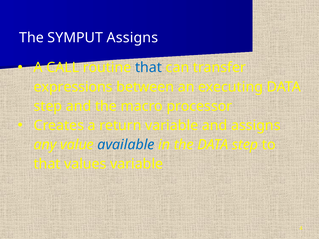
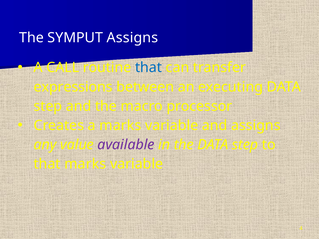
a return: return -> marks (120, 126)
available colour: blue -> purple (126, 145)
that values: values -> marks (85, 164)
